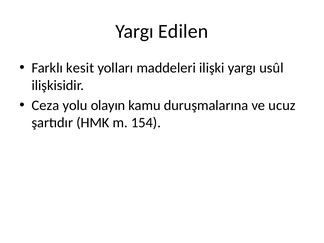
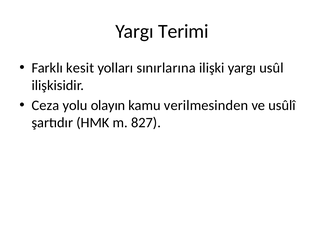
Edilen: Edilen -> Terimi (183, 31)
maddeleri: maddeleri -> sınırlarına (166, 68)
duruşmalarına: duruşmalarına -> verilmesinden (206, 105)
ucuz: ucuz -> usûlî (282, 105)
154: 154 -> 827 (146, 123)
